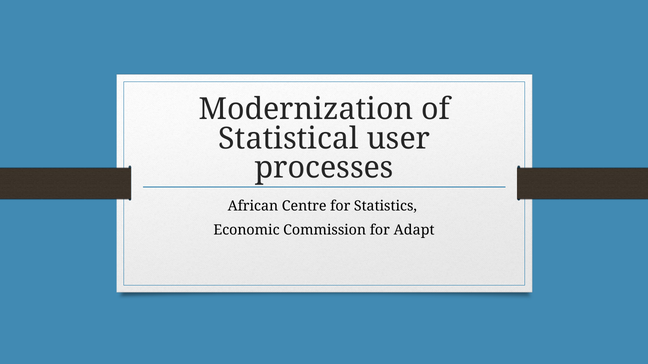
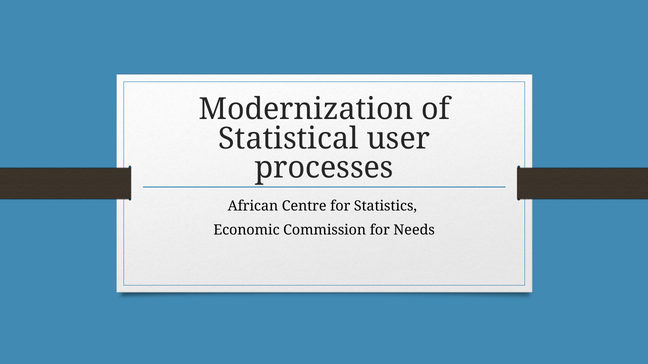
Adapt: Adapt -> Needs (414, 230)
